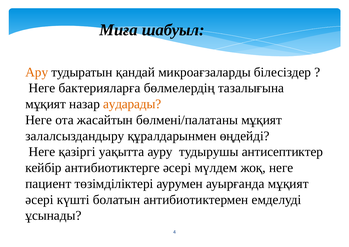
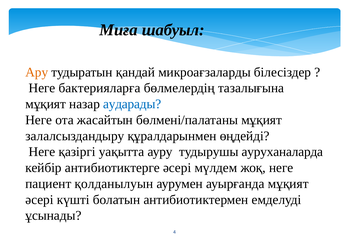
аударады colour: orange -> blue (132, 104)
антисептиктер: антисептиктер -> ауруханаларда (282, 152)
төзімділіктері: төзімділіктері -> қолданылуын (114, 184)
